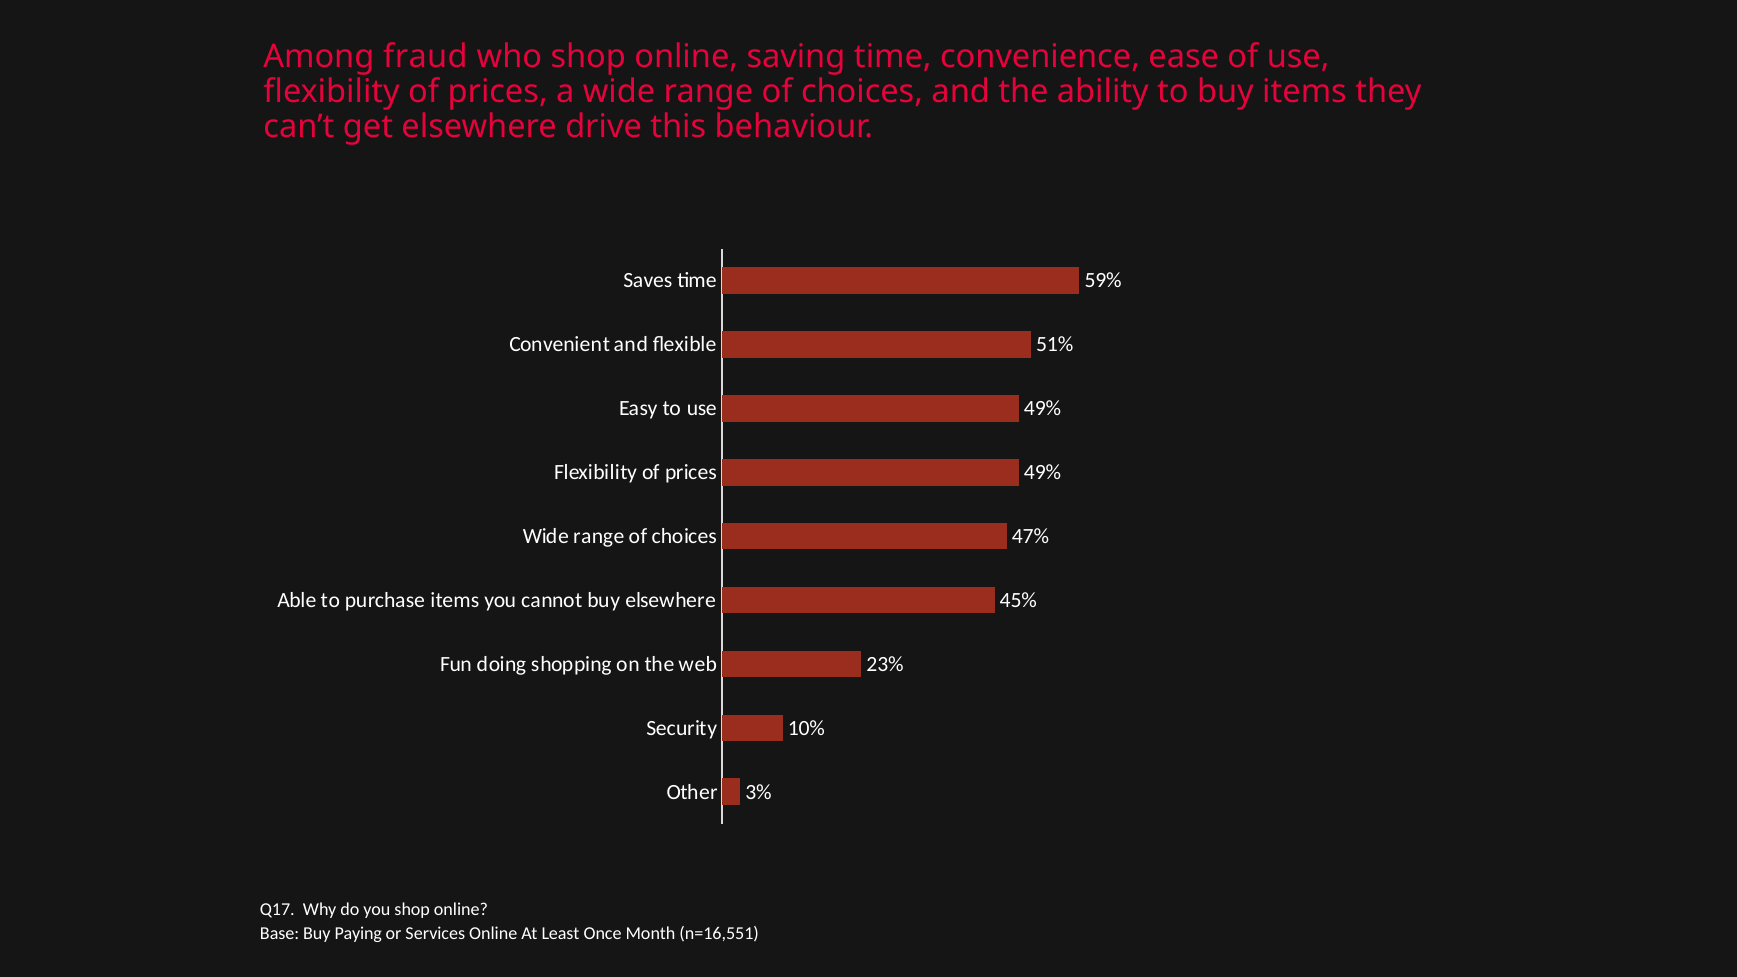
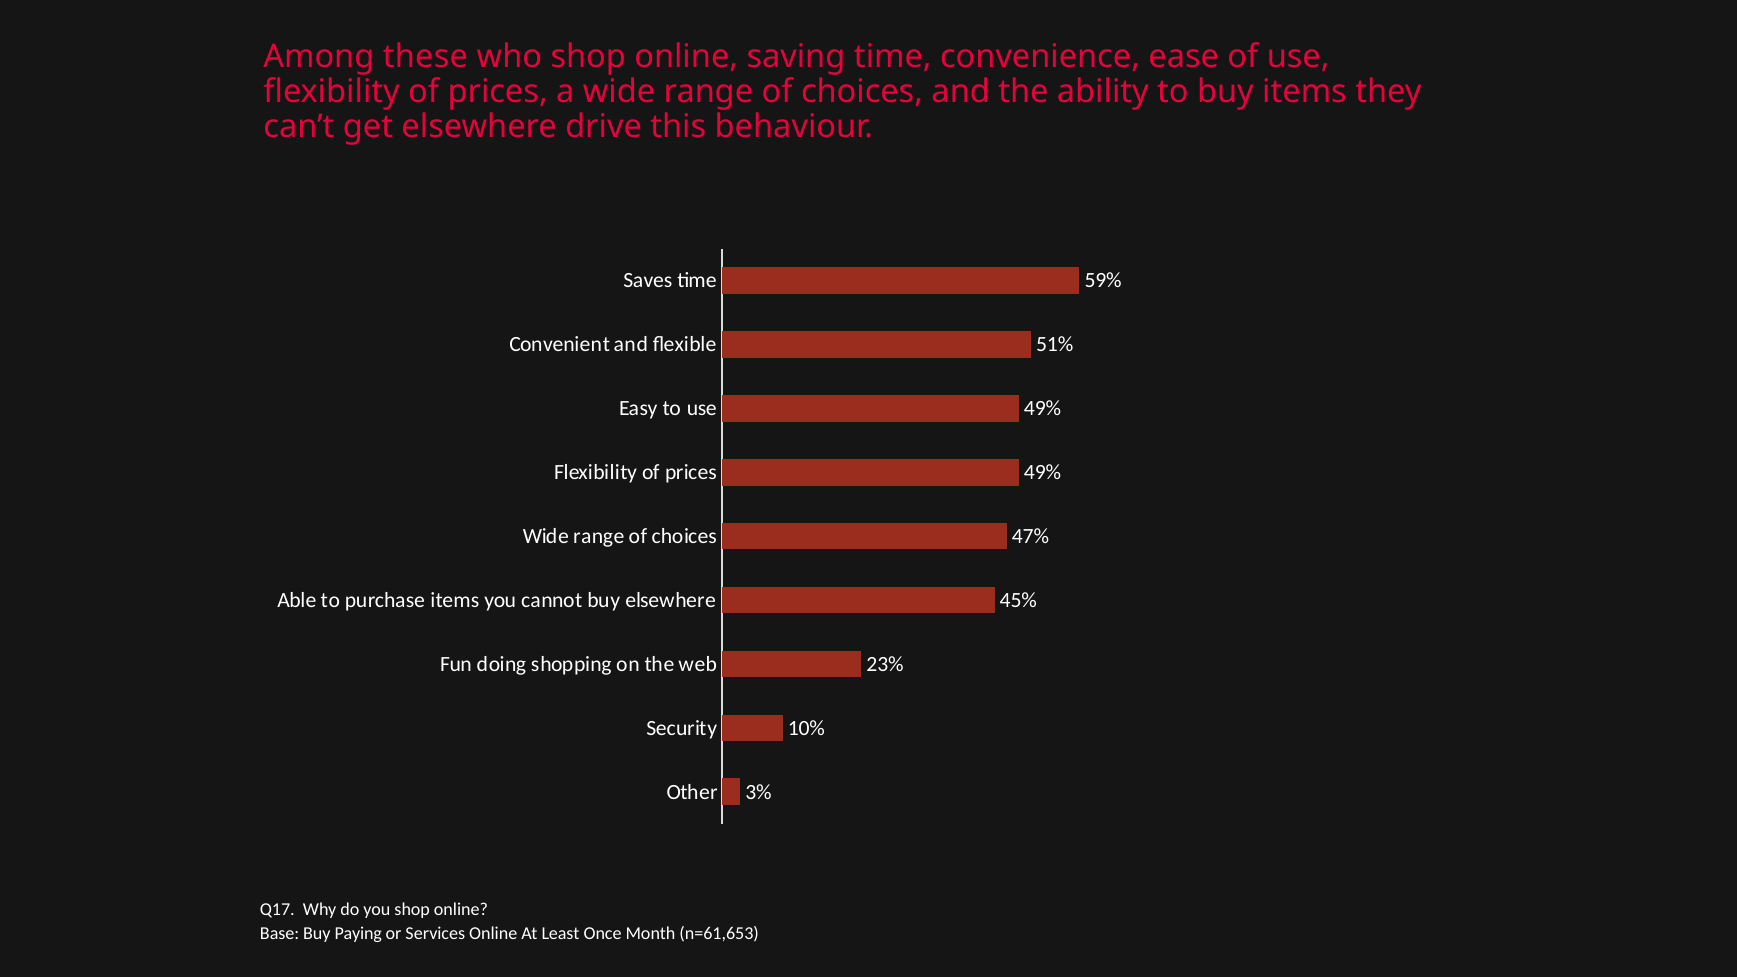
fraud: fraud -> these (425, 56)
n=16,551: n=16,551 -> n=61,653 (719, 934)
